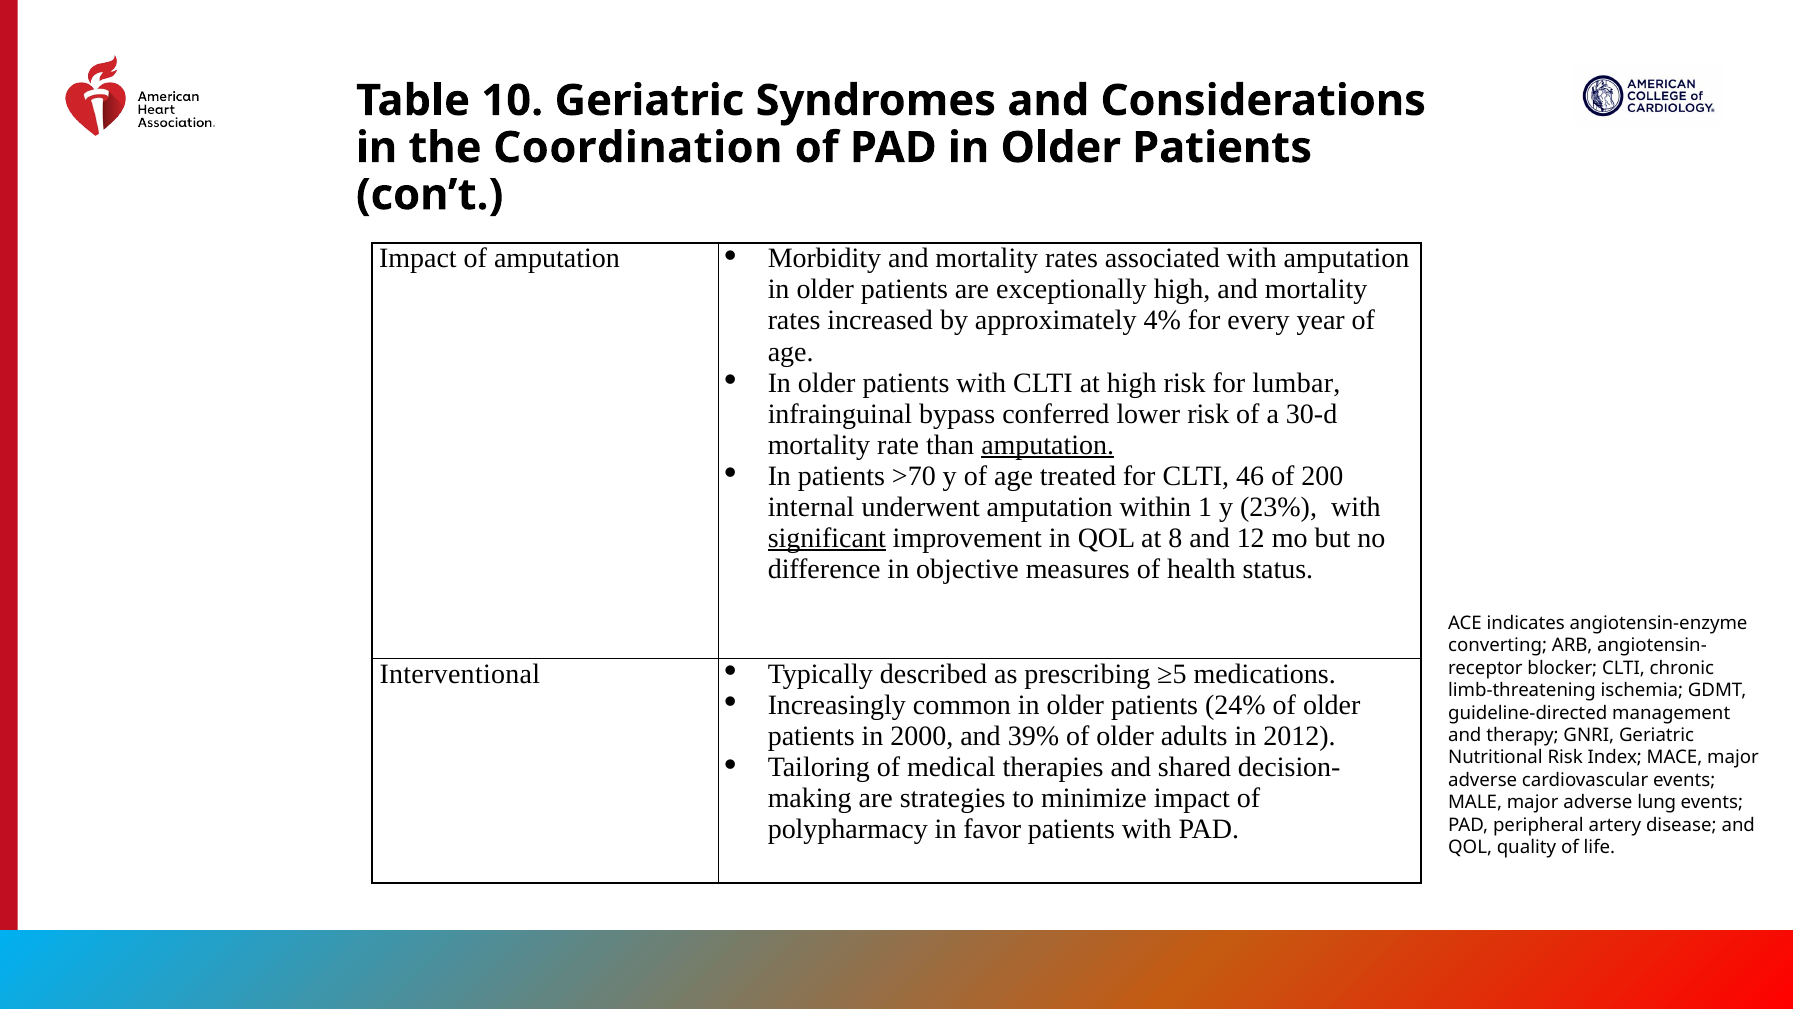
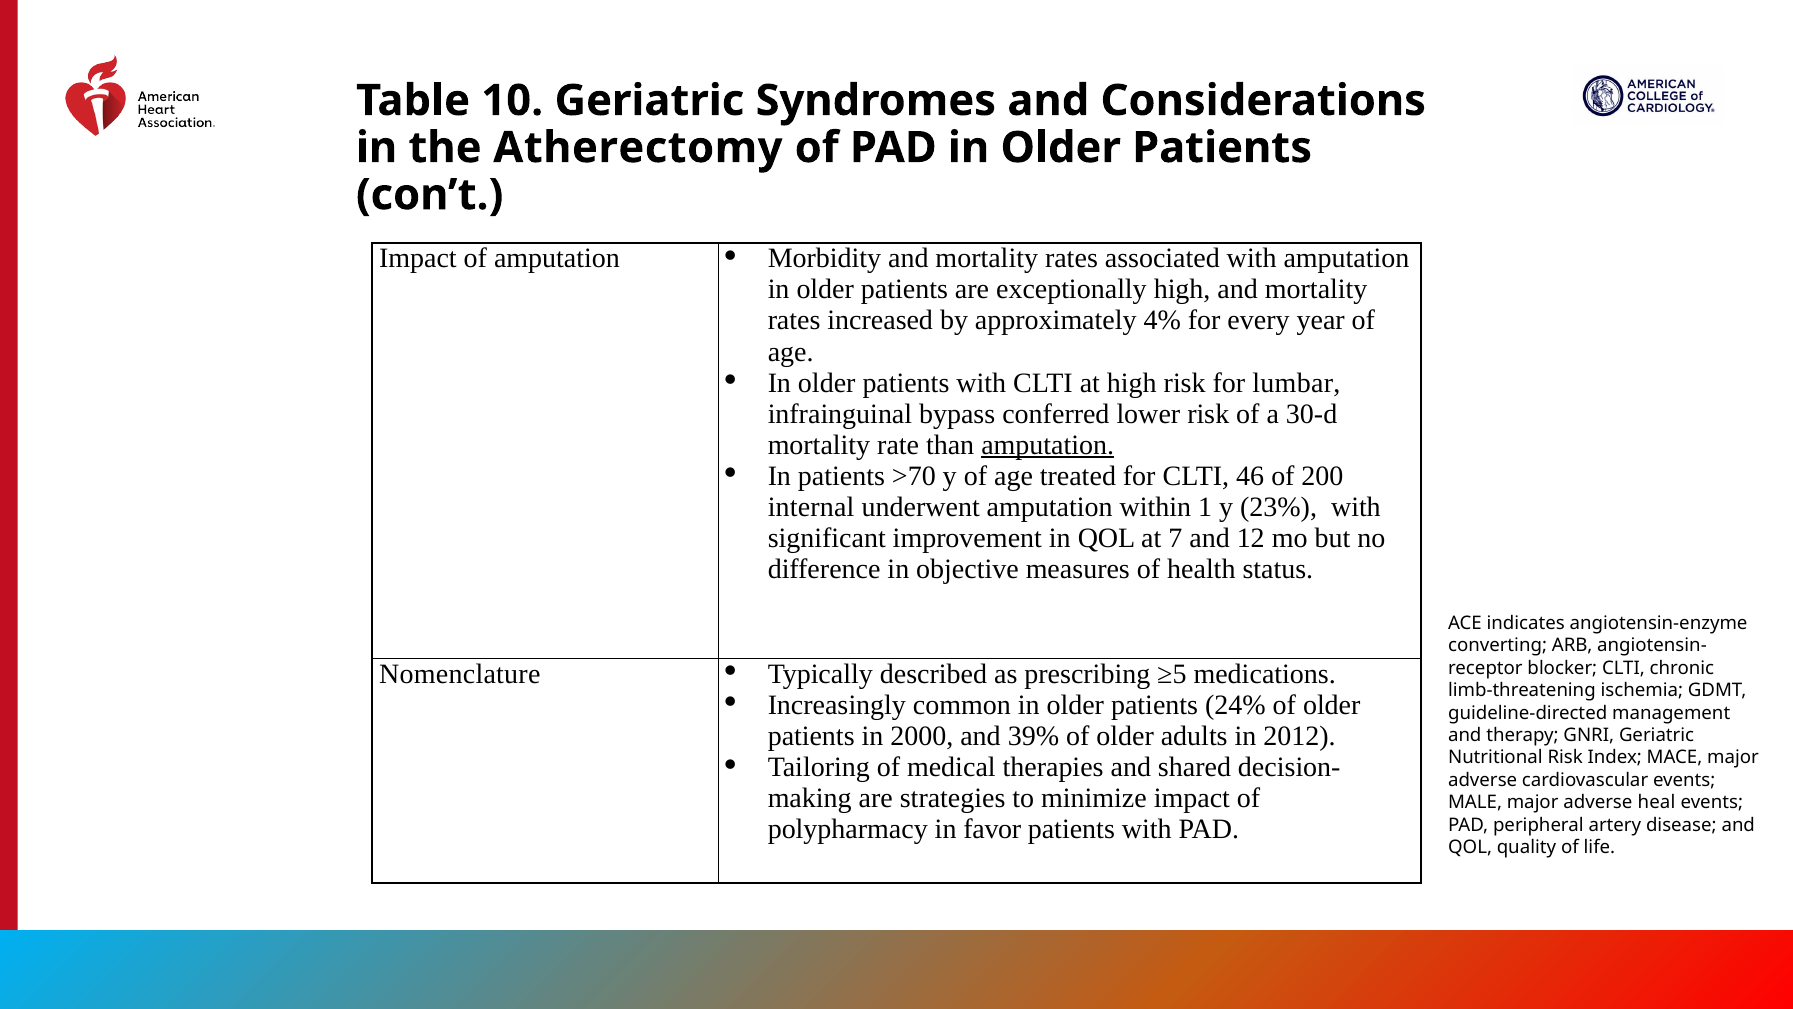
Coordination: Coordination -> Atherectomy (638, 148)
significant underline: present -> none (827, 538)
8: 8 -> 7 (1175, 538)
Interventional: Interventional -> Nomenclature (460, 674)
lung: lung -> heal (1657, 802)
